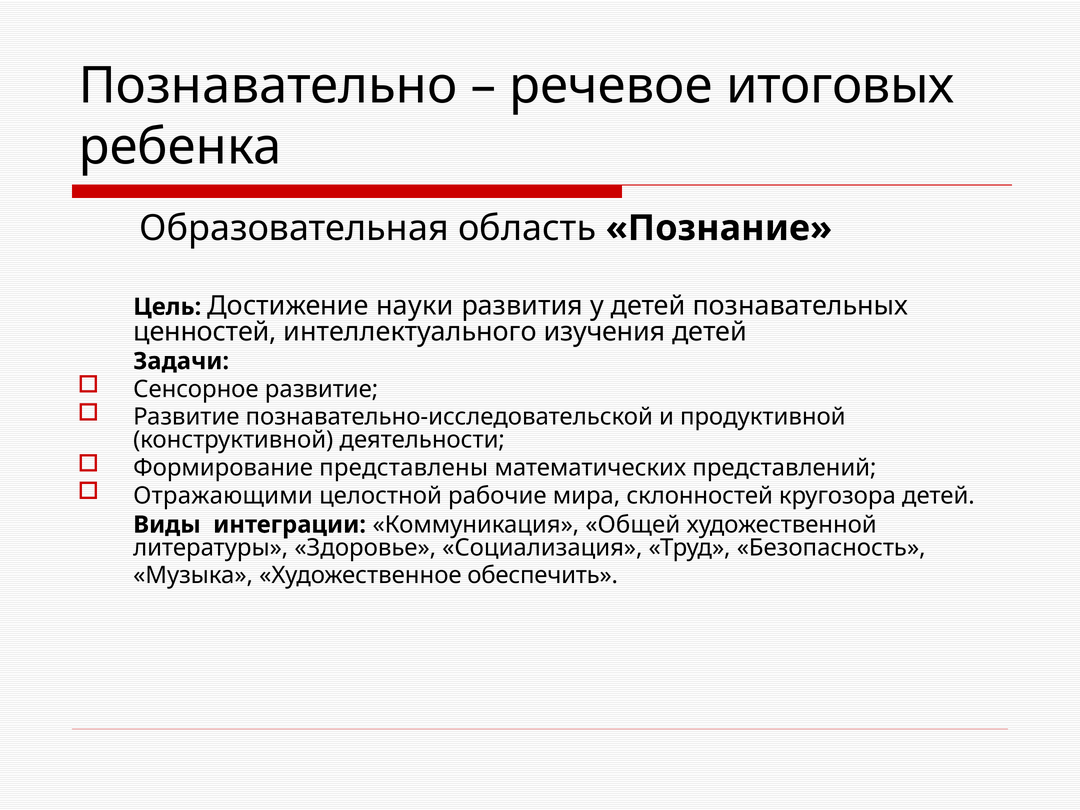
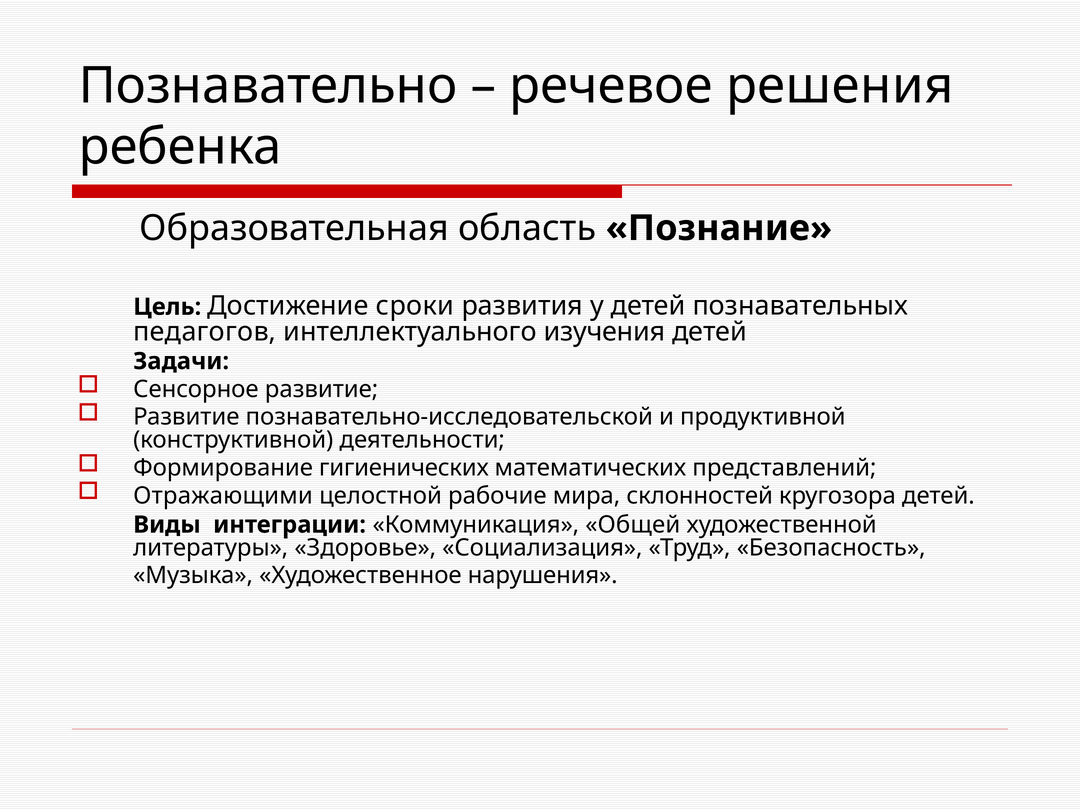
итоговых: итоговых -> решения (840, 86)
науки: науки -> сроки (415, 306)
ценностей: ценностей -> педагогов (205, 332)
представлены: представлены -> гигиенических (404, 468)
обеспечить: обеспечить -> нарушения (543, 575)
